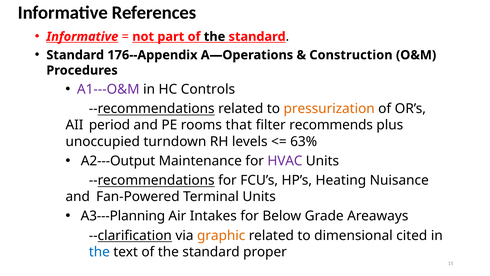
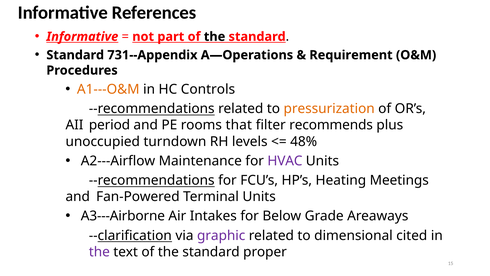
176--Appendix: 176--Appendix -> 731--Appendix (152, 55)
Construction: Construction -> Requirement (351, 55)
A1---O&M colour: purple -> orange (108, 89)
63%: 63% -> 48% (304, 141)
A2---Output: A2---Output -> A2---Airflow (118, 161)
Nuisance: Nuisance -> Meetings (399, 180)
A3---Planning: A3---Planning -> A3---Airborne (123, 216)
graphic colour: orange -> purple (221, 235)
the colour: blue -> purple (99, 252)
